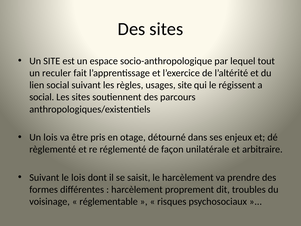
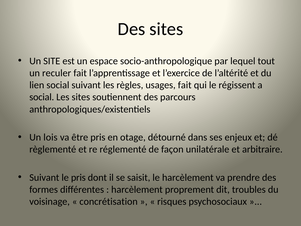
usages site: site -> fait (185, 85)
le lois: lois -> pris (78, 177)
réglementable: réglementable -> concrétisation (109, 201)
